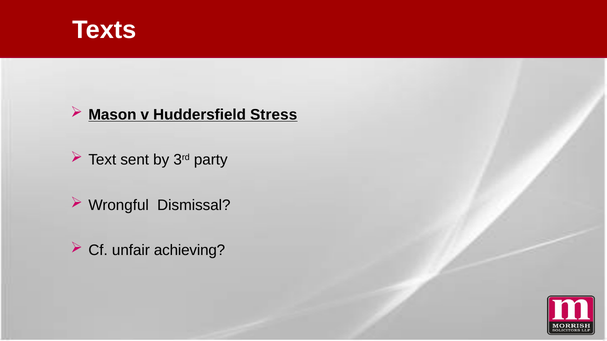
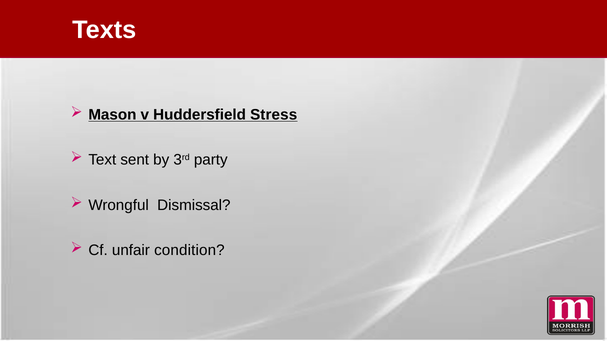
achieving: achieving -> condition (189, 251)
